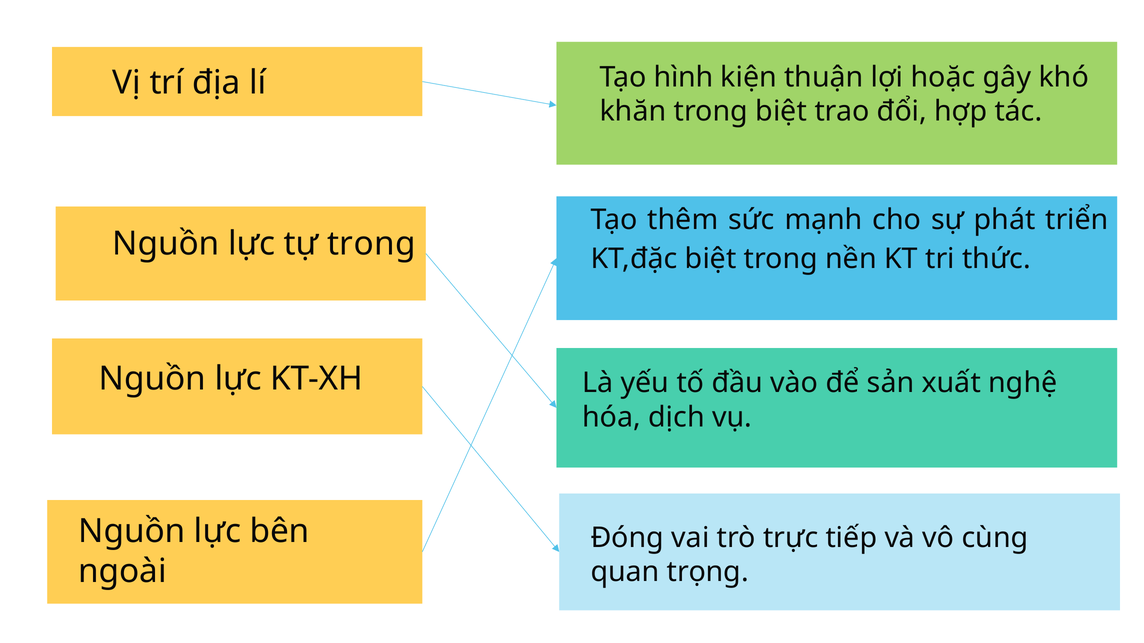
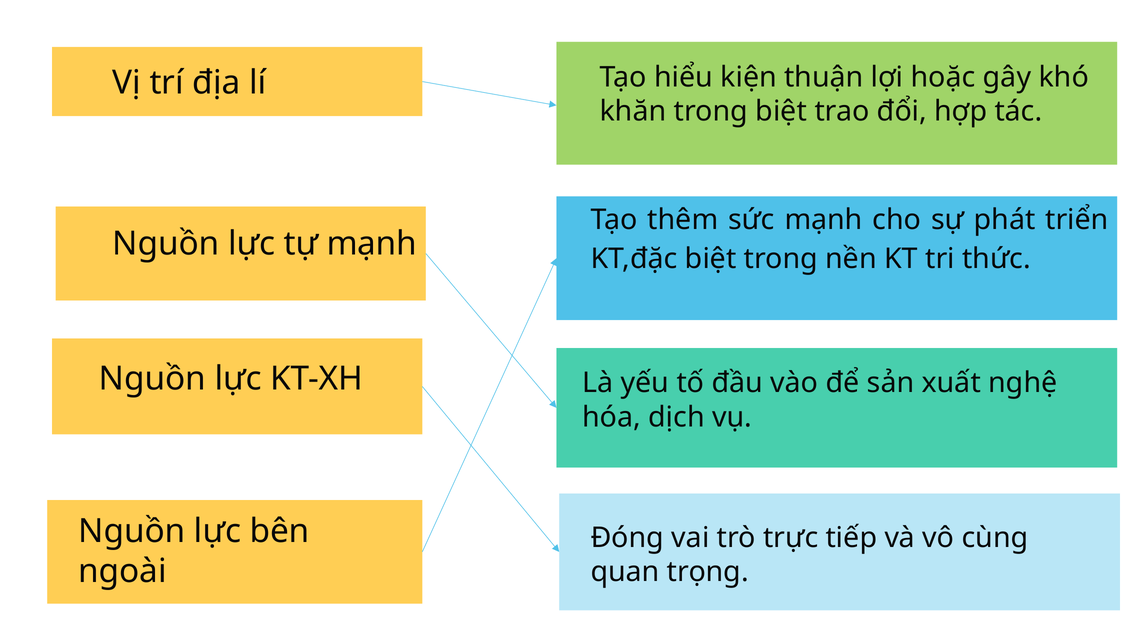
hình: hình -> hiểu (684, 77)
tự trong: trong -> mạnh (372, 244)
